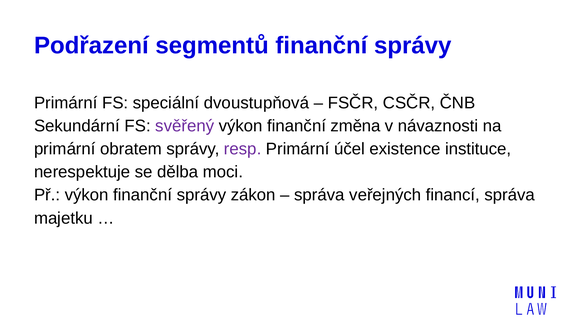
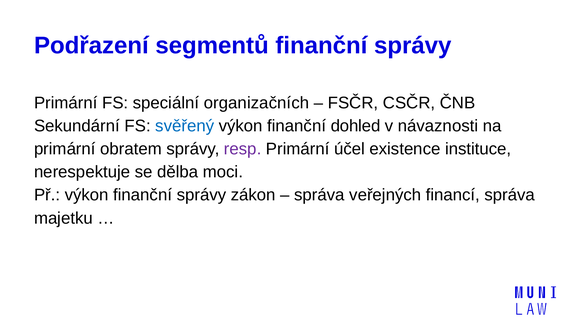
dvoustupňová: dvoustupňová -> organizačních (256, 103)
svěřený colour: purple -> blue (185, 126)
změna: změna -> dohled (356, 126)
